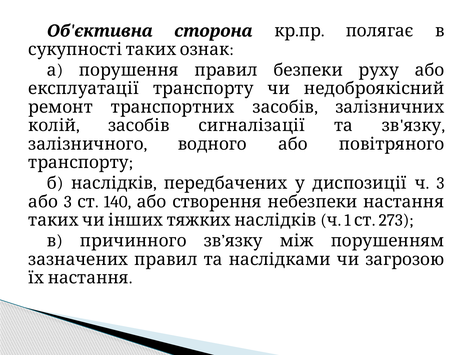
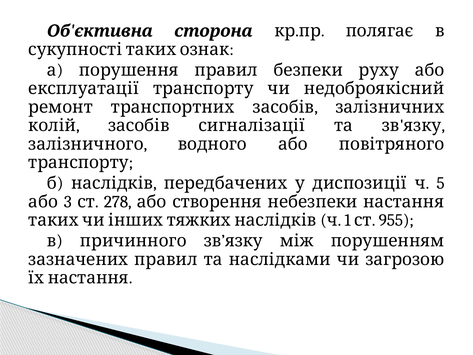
3: 3 -> 5 (441, 183)
140: 140 -> 278 (118, 202)
273: 273 -> 955 (396, 220)
